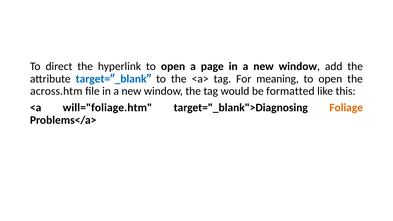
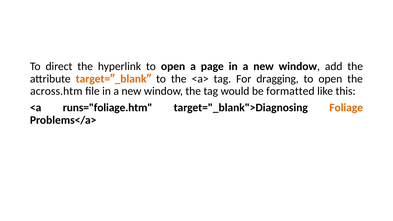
target=″_blank″ colour: blue -> orange (113, 79)
meaning: meaning -> dragging (278, 79)
will="foliage.htm: will="foliage.htm -> runs="foliage.htm (108, 108)
